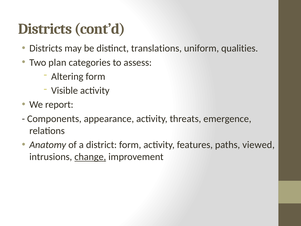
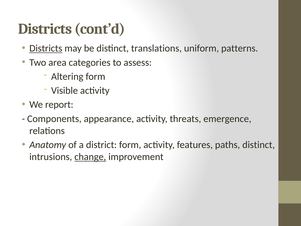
Districts underline: none -> present (46, 48)
qualities: qualities -> patterns (240, 48)
plan: plan -> area (57, 62)
paths viewed: viewed -> distinct (259, 145)
